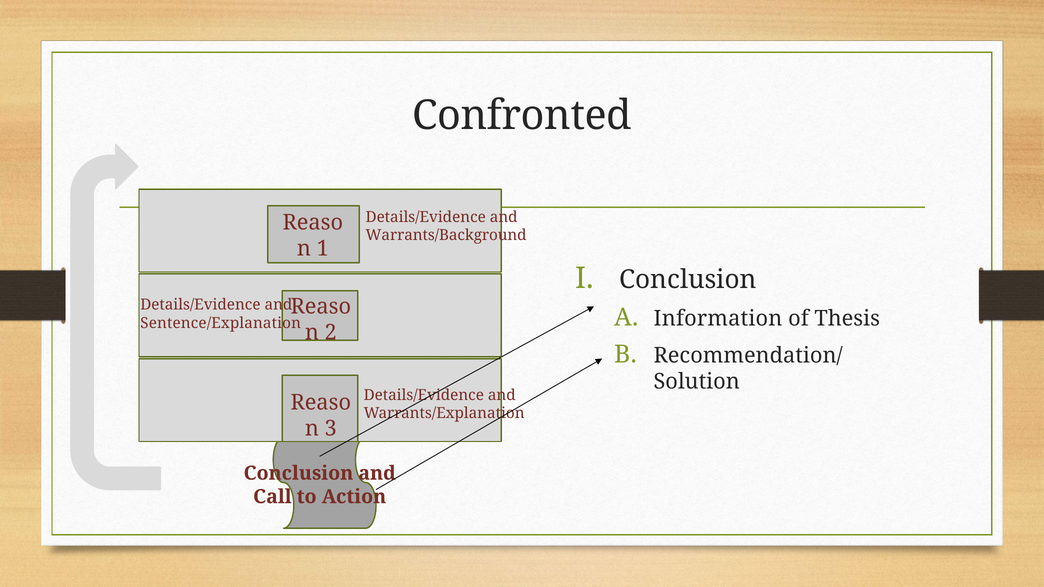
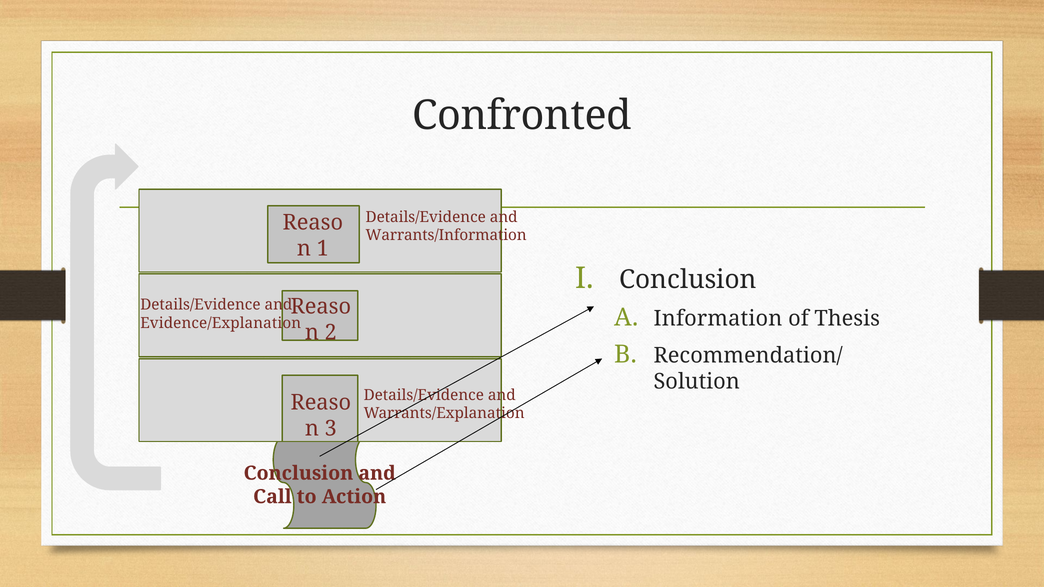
Warrants/Background: Warrants/Background -> Warrants/Information (446, 235)
Sentence/Explanation: Sentence/Explanation -> Evidence/Explanation (221, 323)
